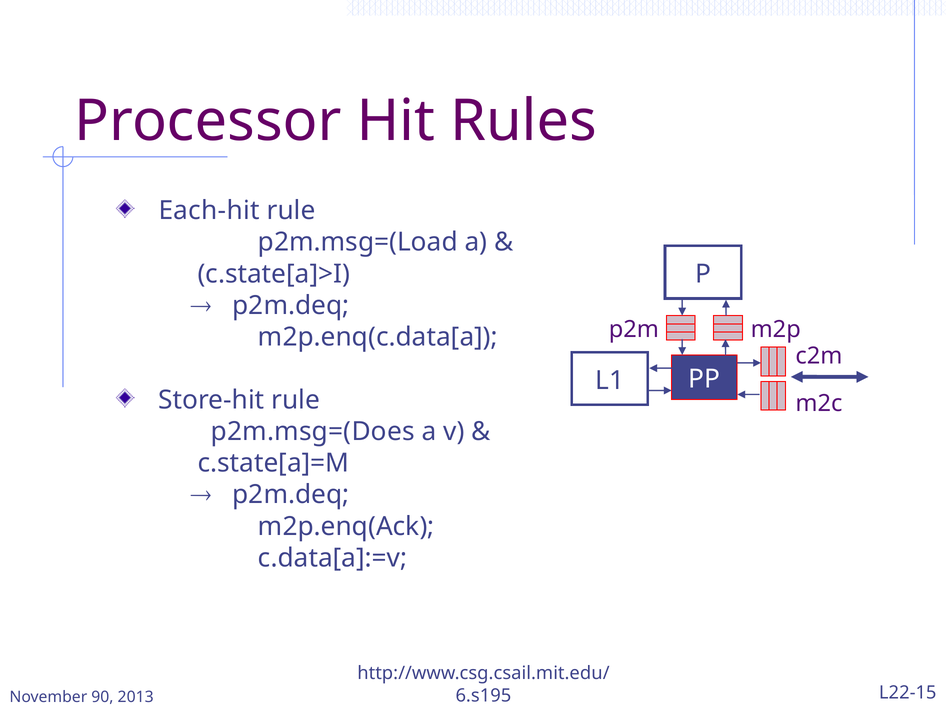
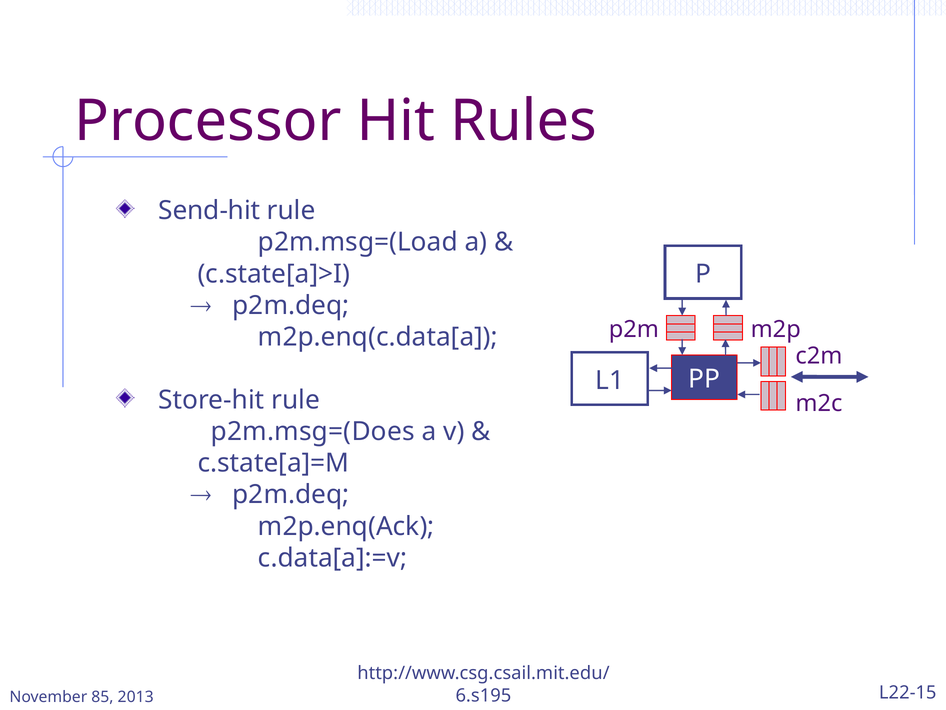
Each-hit: Each-hit -> Send-hit (209, 211)
90: 90 -> 85 (102, 696)
